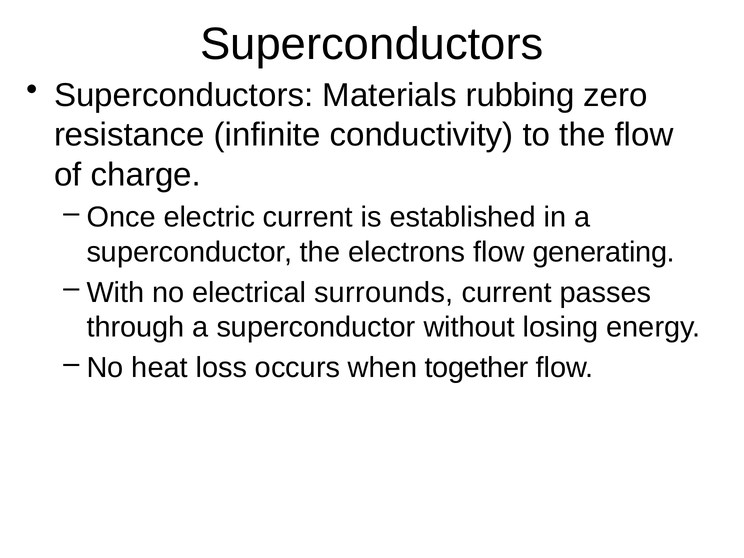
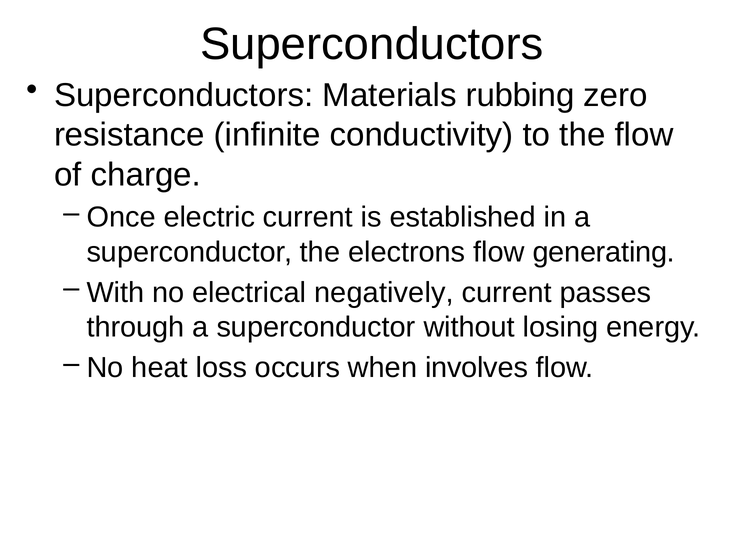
surrounds: surrounds -> negatively (384, 293)
together: together -> involves (477, 368)
